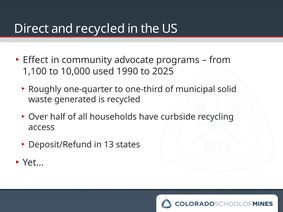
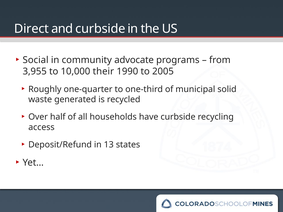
and recycled: recycled -> curbside (100, 29)
Effect: Effect -> Social (36, 60)
1,100: 1,100 -> 3,955 (35, 71)
used: used -> their (103, 71)
2025: 2025 -> 2005 (163, 71)
